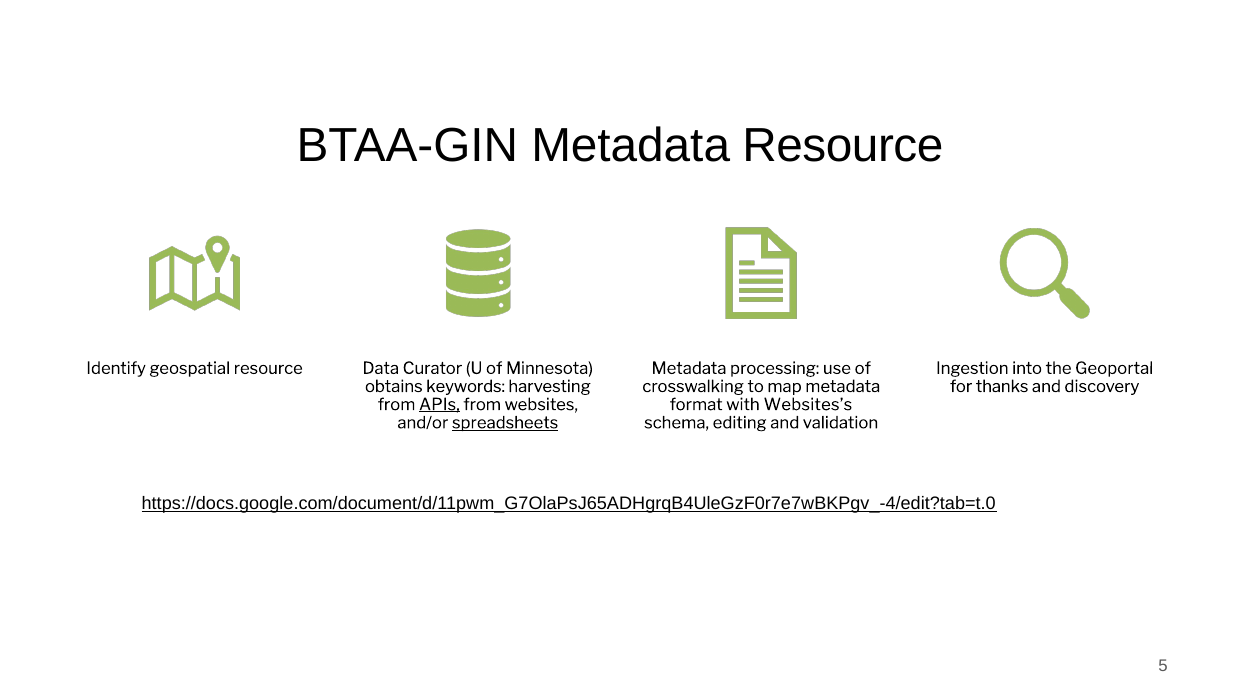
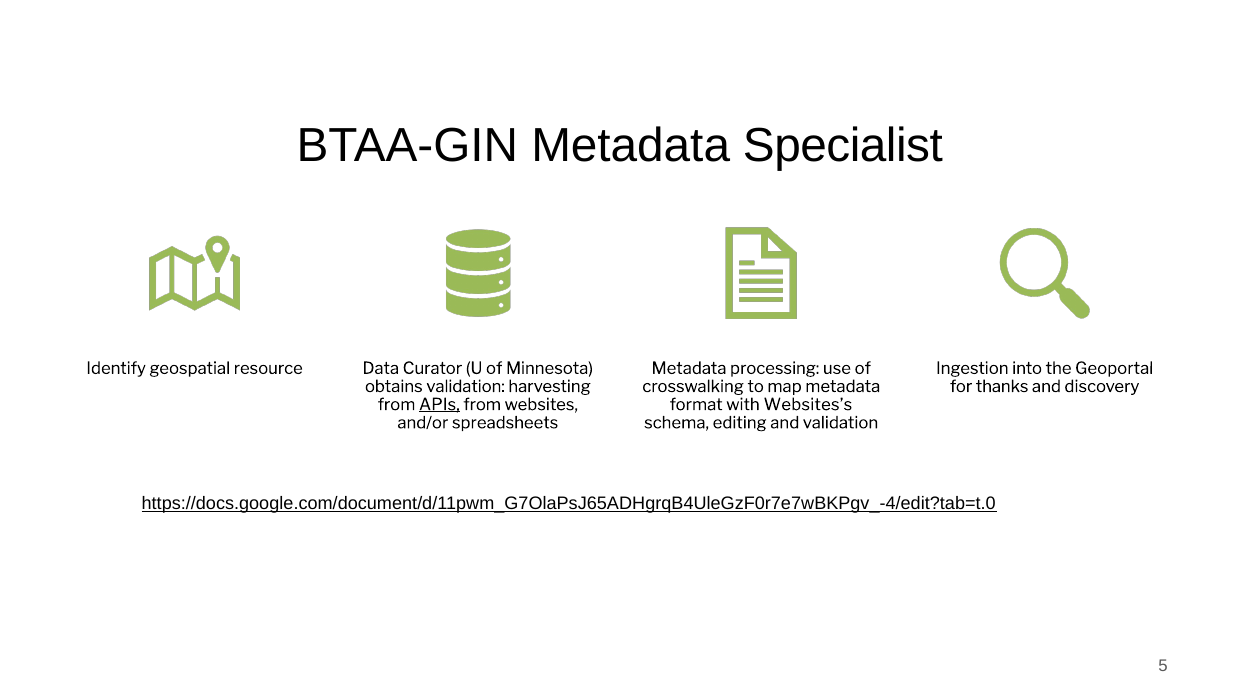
Metadata Resource: Resource -> Specialist (843, 146)
obtains keywords: keywords -> validation (466, 386)
spreadsheets underline: present -> none (505, 423)
